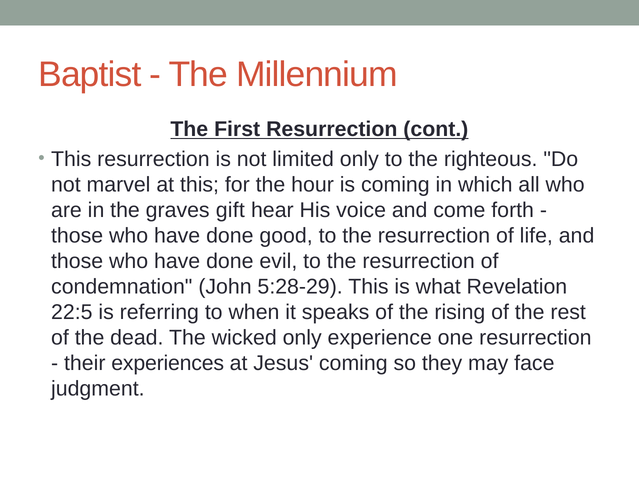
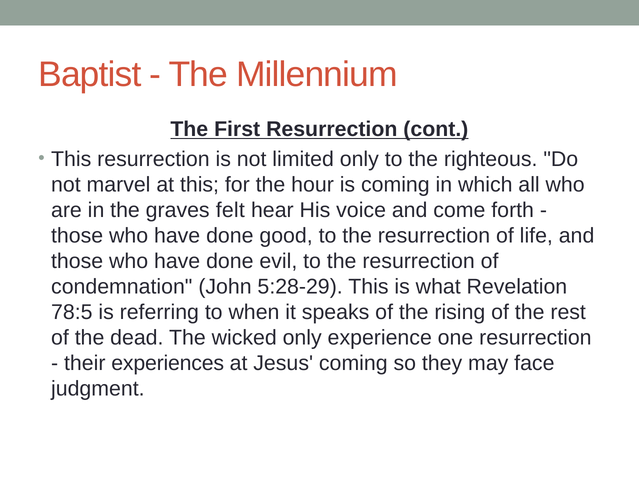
gift: gift -> felt (230, 210)
22:5: 22:5 -> 78:5 (72, 312)
